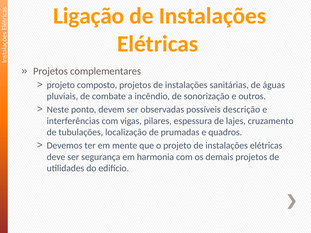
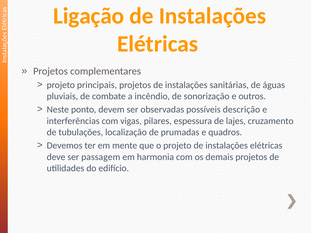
composto: composto -> principais (97, 85)
segurança: segurança -> passagem (101, 157)
